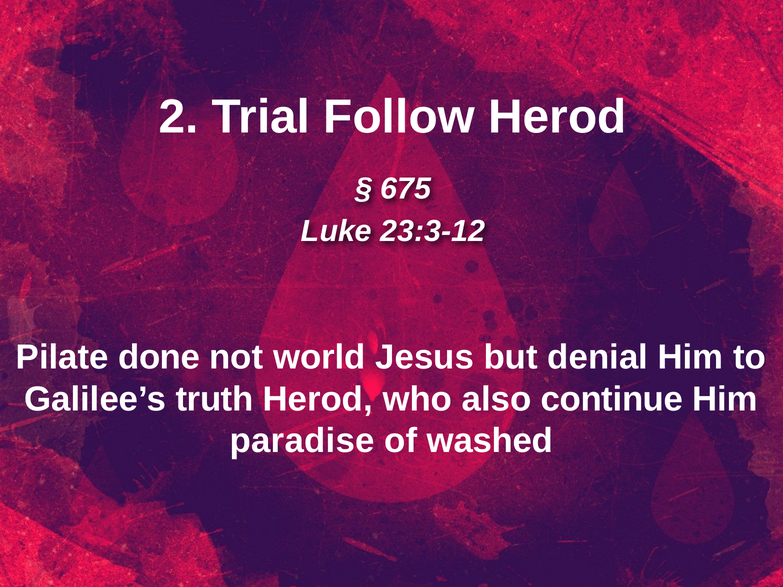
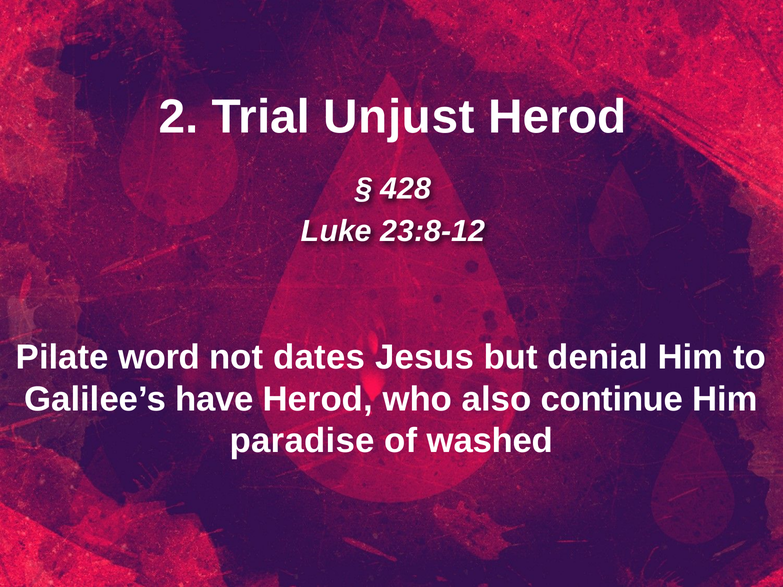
Follow: Follow -> Unjust (399, 117)
675: 675 -> 428 (406, 189)
23:3-12: 23:3-12 -> 23:8-12 (433, 231)
done: done -> word (159, 357)
world: world -> dates (319, 357)
truth: truth -> have (215, 399)
